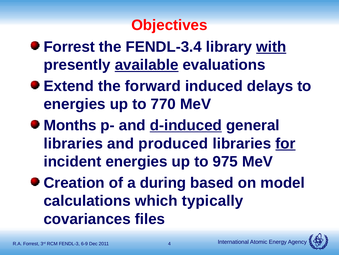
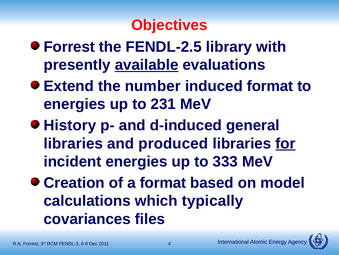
FENDL-3.4: FENDL-3.4 -> FENDL-2.5 (164, 47)
with underline: present -> none (271, 47)
forward: forward -> number (153, 86)
induced delays: delays -> format (270, 86)
770: 770 -> 231 (163, 104)
Months: Months -> History (70, 125)
d-induced underline: present -> none (186, 125)
975: 975 -> 333 (225, 161)
a during: during -> format (163, 182)
